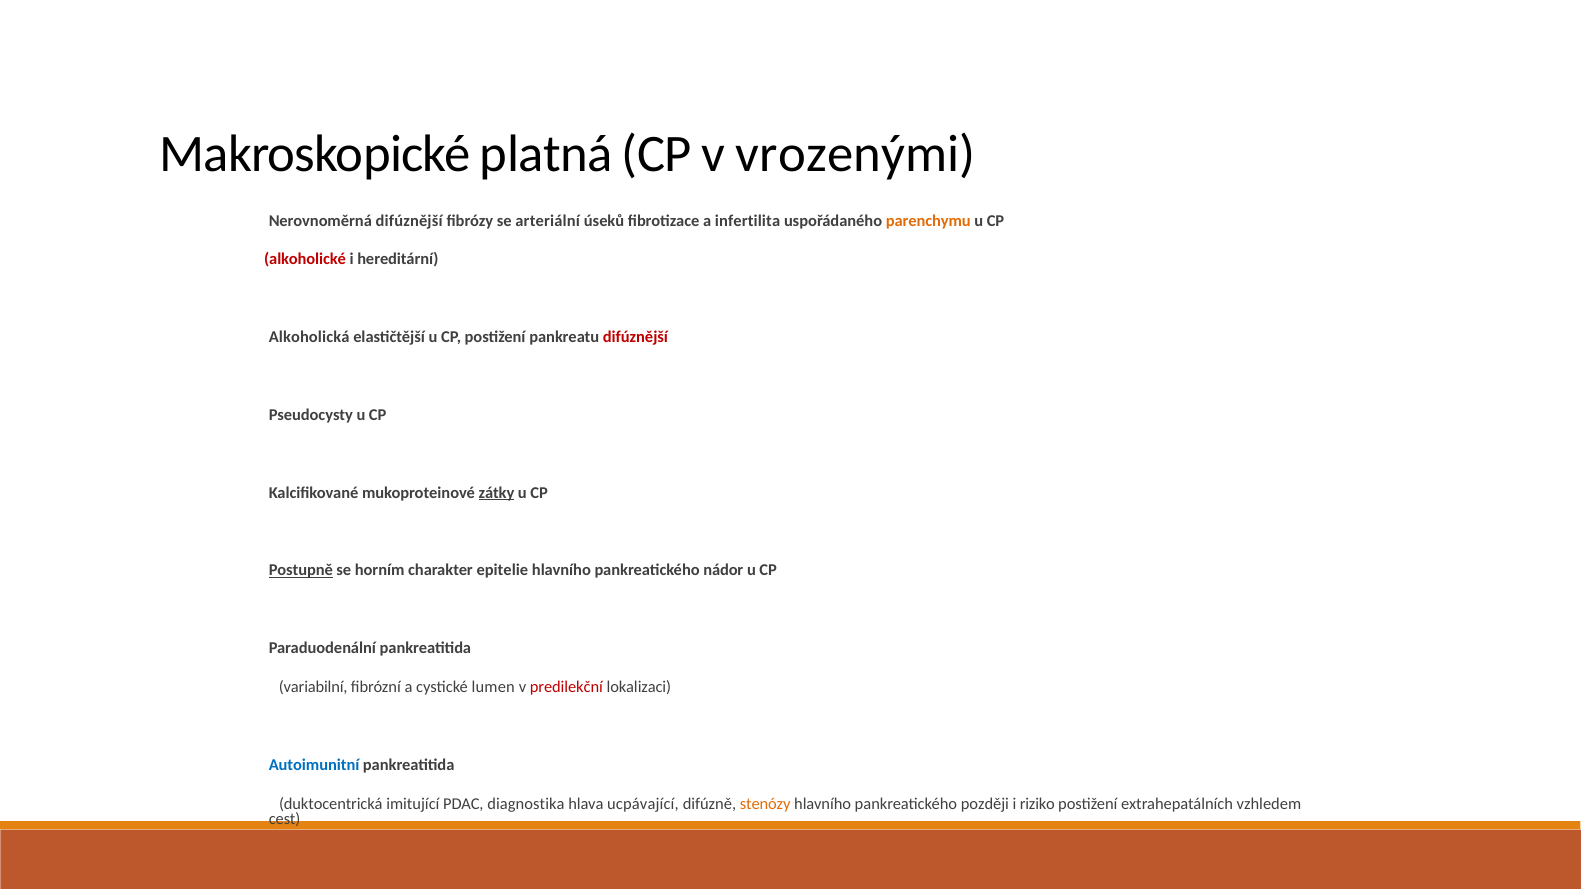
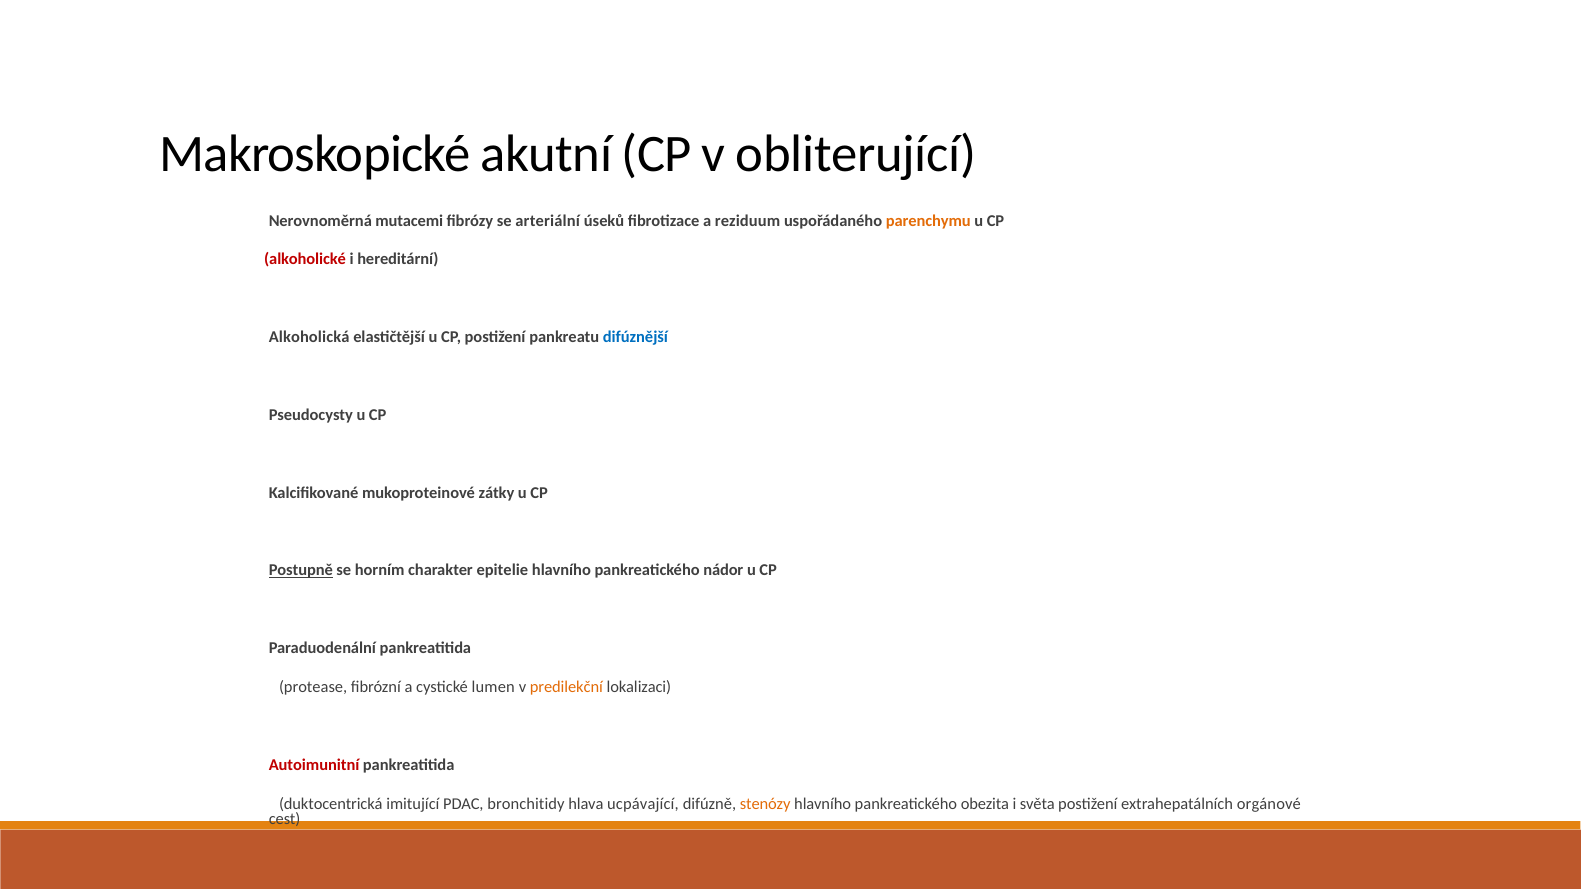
platná: platná -> akutní (546, 154)
vrozenými: vrozenými -> obliterující (856, 154)
Nerovnoměrná difúznější: difúznější -> mutacemi (409, 221)
infertilita: infertilita -> reziduum (748, 221)
difúznější colour: red -> blue (635, 337)
zátky underline: present -> none (496, 493)
variabilní: variabilní -> protease (313, 687)
predilekční colour: red -> orange (566, 687)
Autoimunitní colour: blue -> red (314, 765)
diagnostika: diagnostika -> bronchitidy (526, 804)
později: později -> obezita (985, 804)
riziko: riziko -> světa (1037, 804)
vzhledem: vzhledem -> orgánové (1269, 804)
